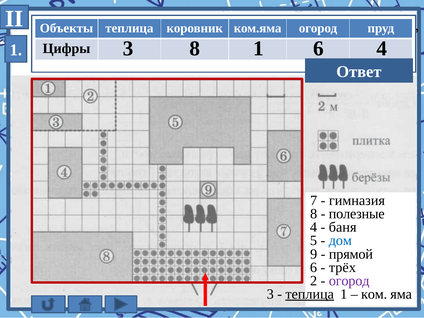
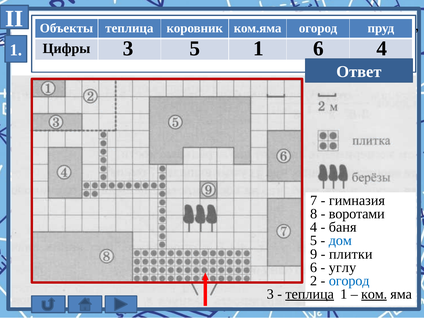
8: 8 -> 5 (195, 48)
полезные: полезные -> воротами (357, 214)
прямой: прямой -> плитки (351, 254)
трёх: трёх -> углу (342, 267)
огород colour: purple -> blue (349, 281)
ком underline: none -> present (374, 294)
